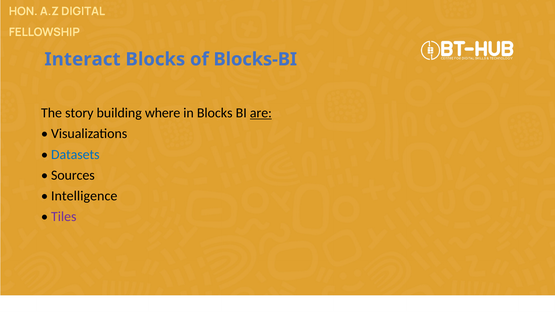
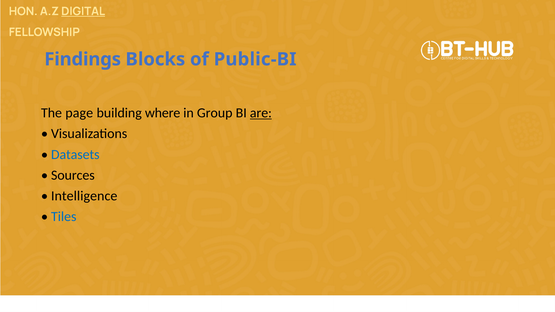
DIGITAL underline: none -> present (83, 11)
Interact: Interact -> Findings (83, 59)
Blocks-BI: Blocks-BI -> Public-BI (255, 59)
story: story -> page (79, 113)
in Blocks: Blocks -> Group (215, 113)
Tiles colour: purple -> blue (64, 217)
